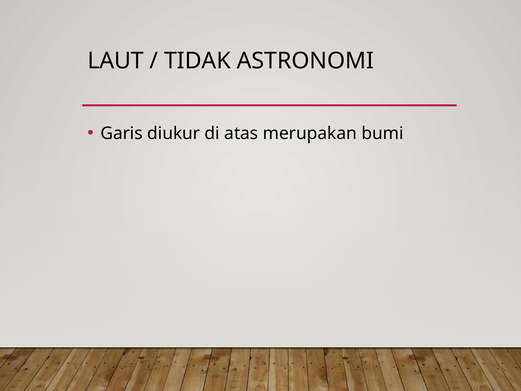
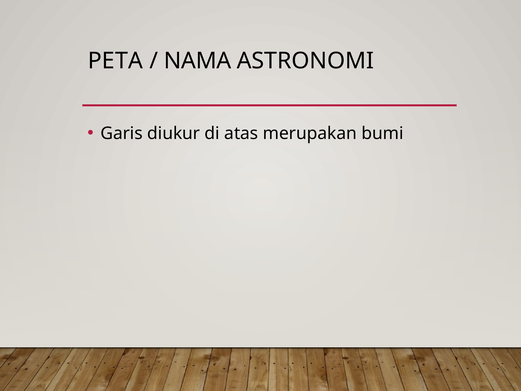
LAUT: LAUT -> PETA (115, 61)
TIDAK: TIDAK -> NAMA (198, 61)
